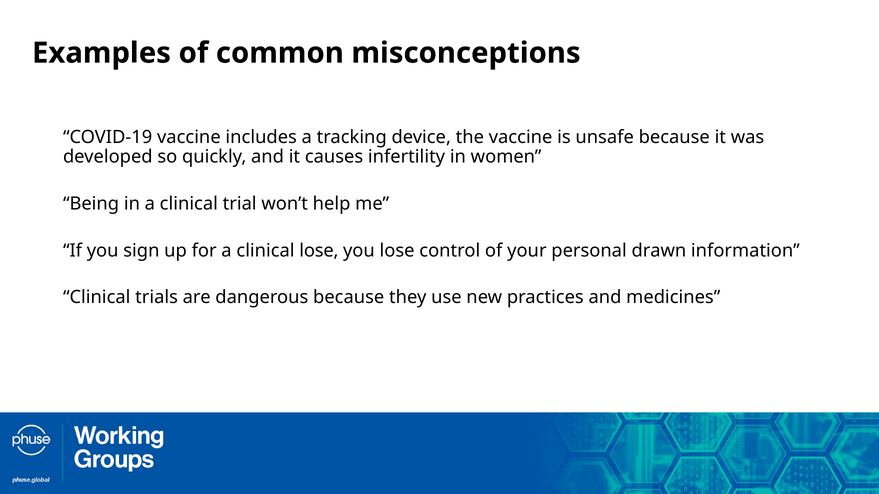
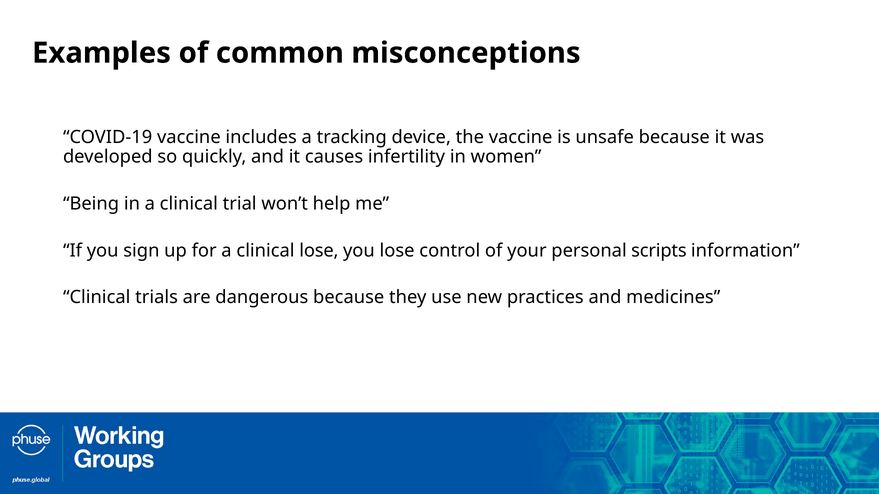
drawn: drawn -> scripts (659, 251)
